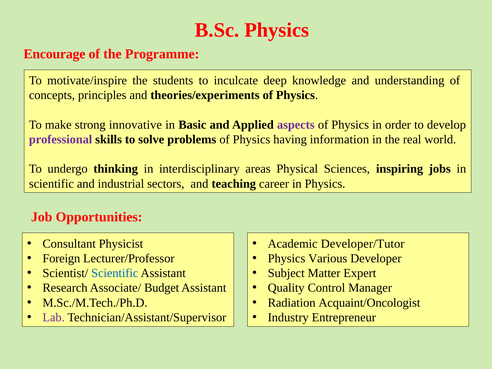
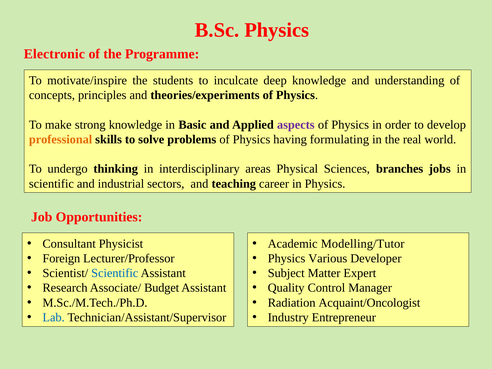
Encourage: Encourage -> Electronic (54, 54)
strong innovative: innovative -> knowledge (136, 125)
professional colour: purple -> orange (61, 139)
information: information -> formulating (339, 139)
inspiring: inspiring -> branches (400, 169)
Developer/Tutor: Developer/Tutor -> Modelling/Tutor (363, 244)
Lab colour: purple -> blue (54, 317)
